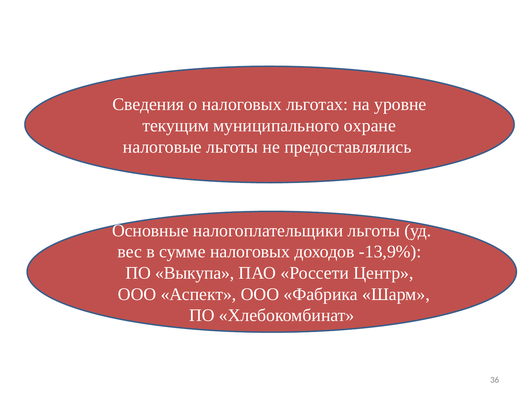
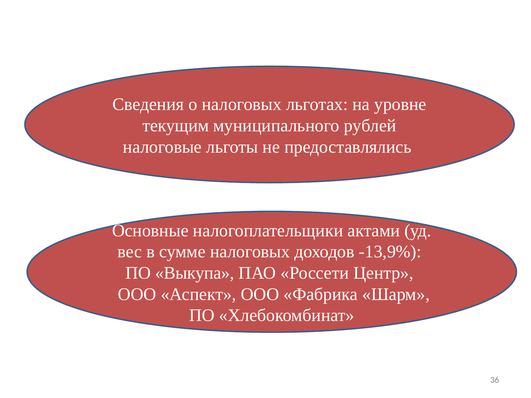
охране: охране -> рублей (370, 126)
налогоплательщики льготы: льготы -> актами (374, 231)
